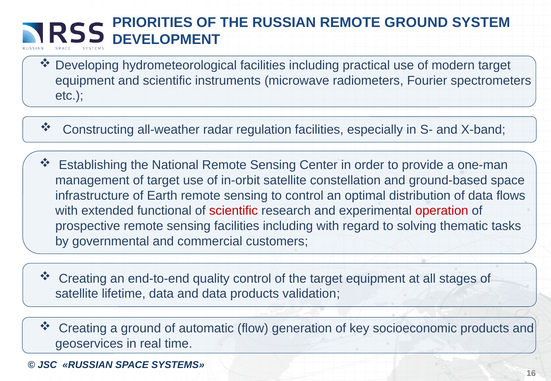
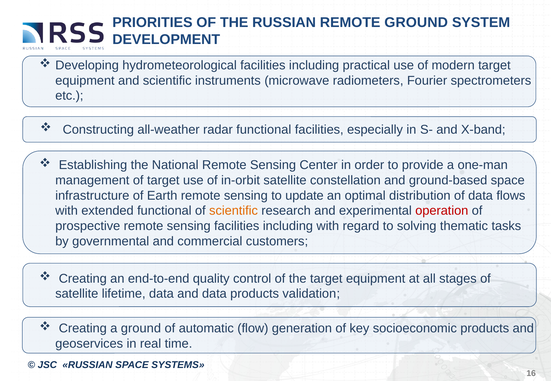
radar regulation: regulation -> functional (264, 130)
to control: control -> update (304, 196)
scientific colour: red -> orange (234, 211)
